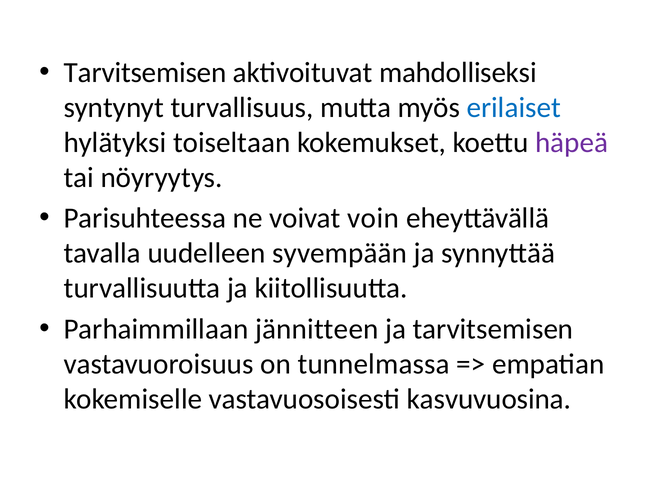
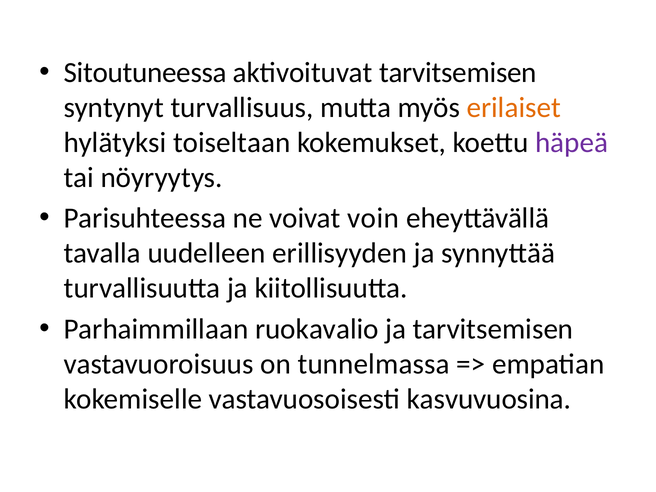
Tarvitsemisen: Tarvitsemisen -> Sitoutuneessa (145, 73)
aktivoituvat mahdolliseksi: mahdolliseksi -> tarvitsemisen (458, 73)
erilaiset colour: blue -> orange (514, 108)
syvempään: syvempään -> erillisyyden (340, 253)
jännitteen: jännitteen -> ruokavalio (317, 329)
